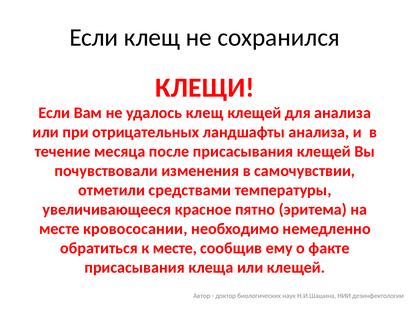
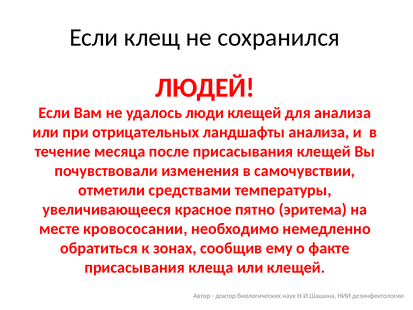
КЛЕЩИ: КЛЕЩИ -> ЛЮДЕЙ (205, 88)
удалось клещ: клещ -> люди (205, 113)
к месте: месте -> зонах (175, 248)
